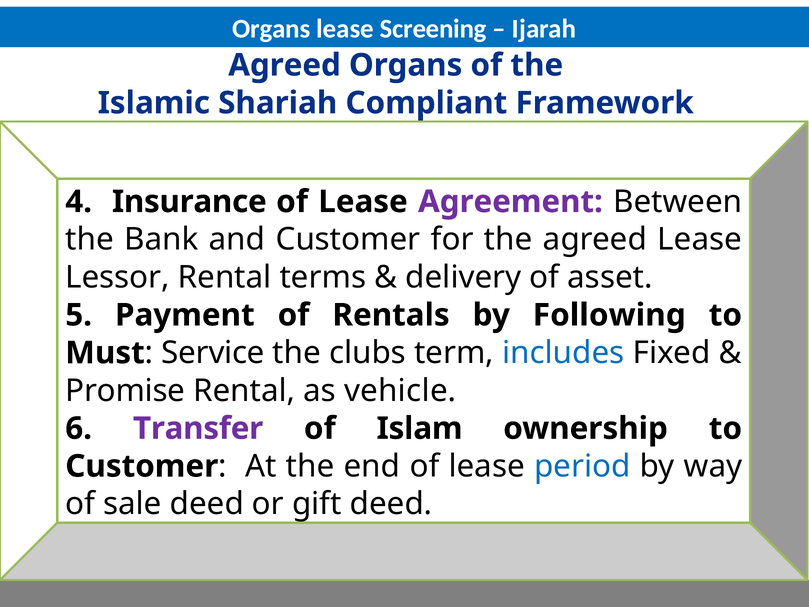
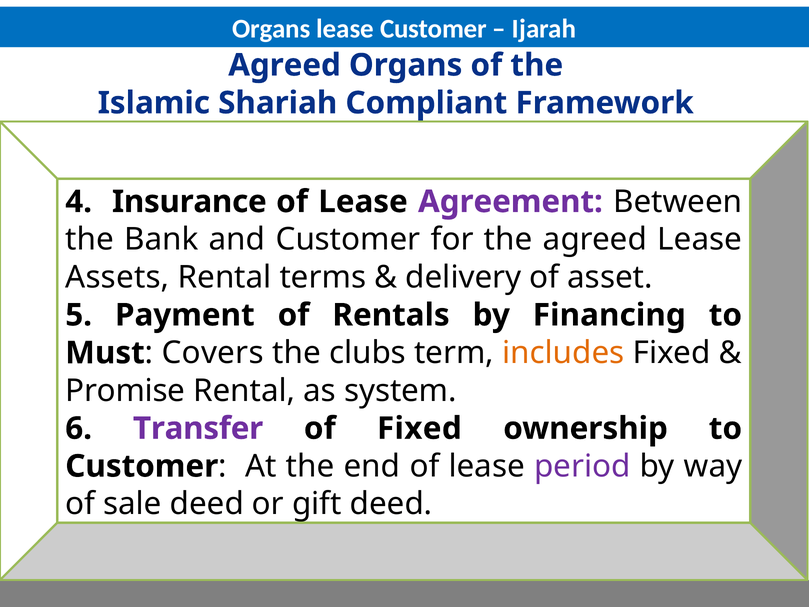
lease Screening: Screening -> Customer (433, 29)
Lessor: Lessor -> Assets (117, 277)
Following: Following -> Financing (609, 315)
Service: Service -> Covers (213, 353)
includes colour: blue -> orange (563, 353)
vehicle: vehicle -> system (400, 391)
of Islam: Islam -> Fixed (419, 428)
period colour: blue -> purple (582, 466)
